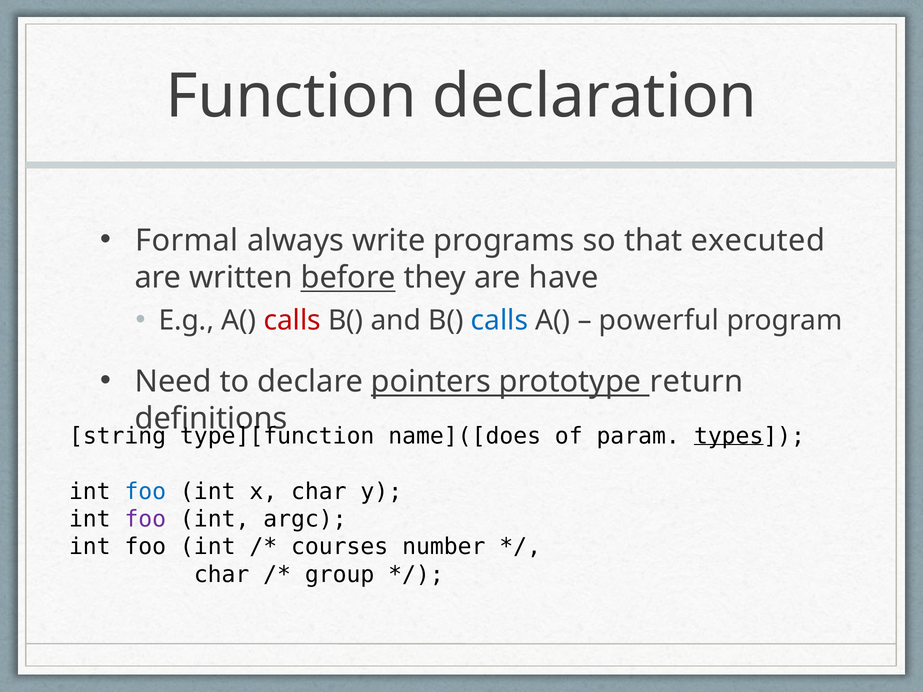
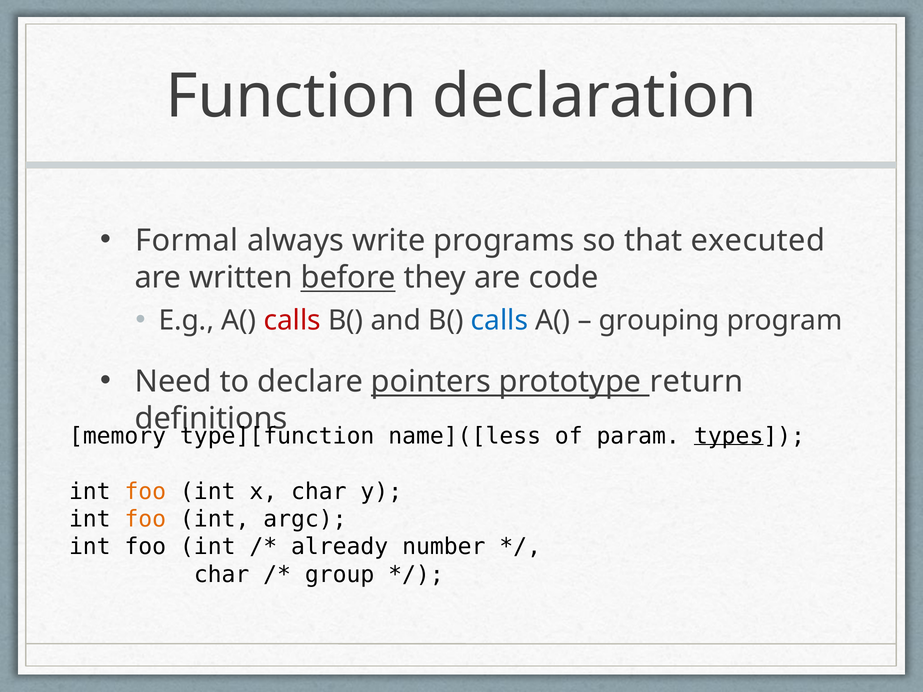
have: have -> code (564, 278)
powerful: powerful -> grouping (659, 320)
string: string -> memory (118, 436)
name]([does: name]([does -> name]([less (465, 436)
foo colour: blue -> orange (145, 492)
foo colour: purple -> orange (145, 519)
courses: courses -> already (340, 547)
